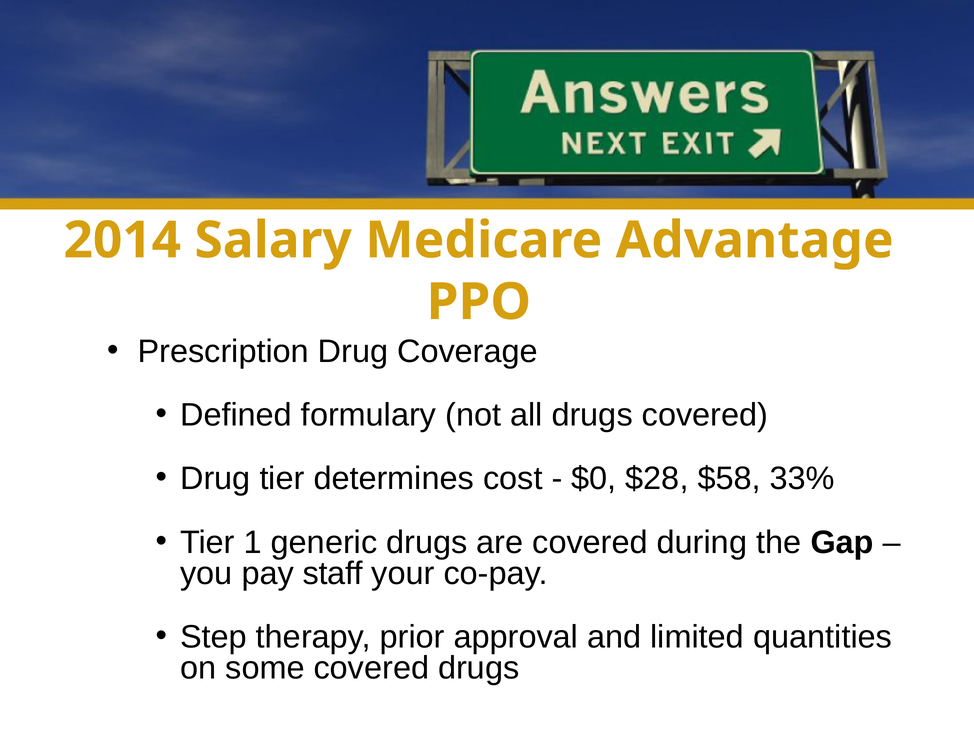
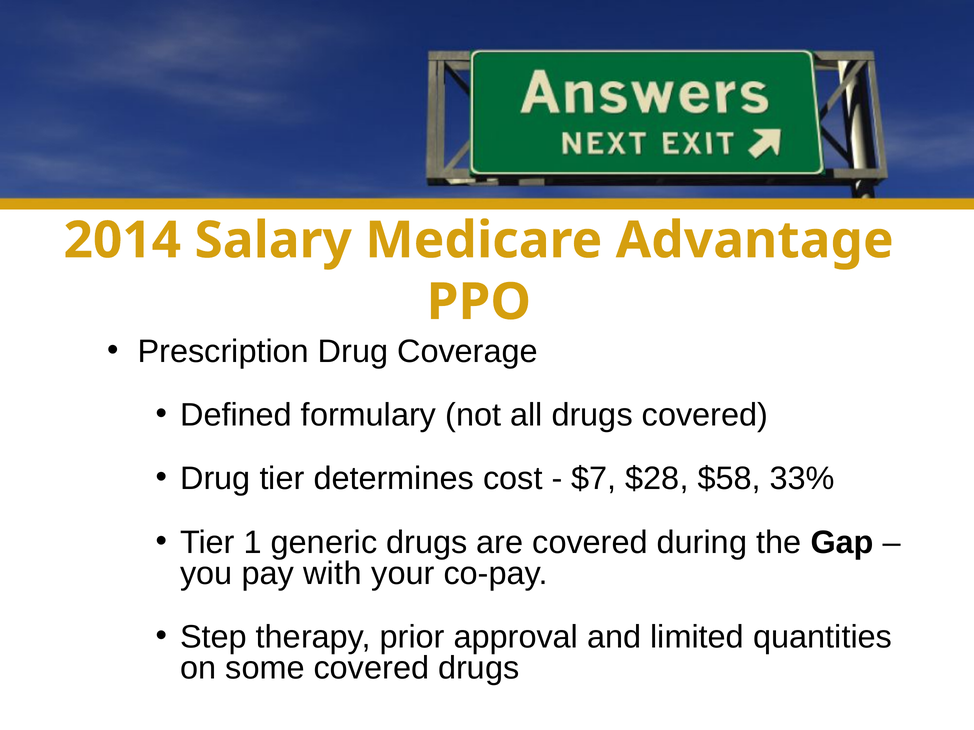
$0: $0 -> $7 (594, 479)
staff: staff -> with (332, 574)
